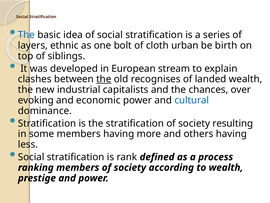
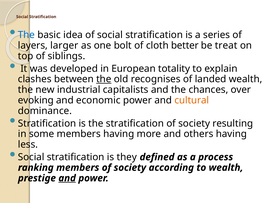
ethnic: ethnic -> larger (64, 45)
urban: urban -> better (185, 45)
birth: birth -> treat (226, 45)
stream: stream -> totality (174, 68)
cultural colour: blue -> orange (192, 100)
rank: rank -> they (127, 157)
and underline: none -> present (67, 178)
